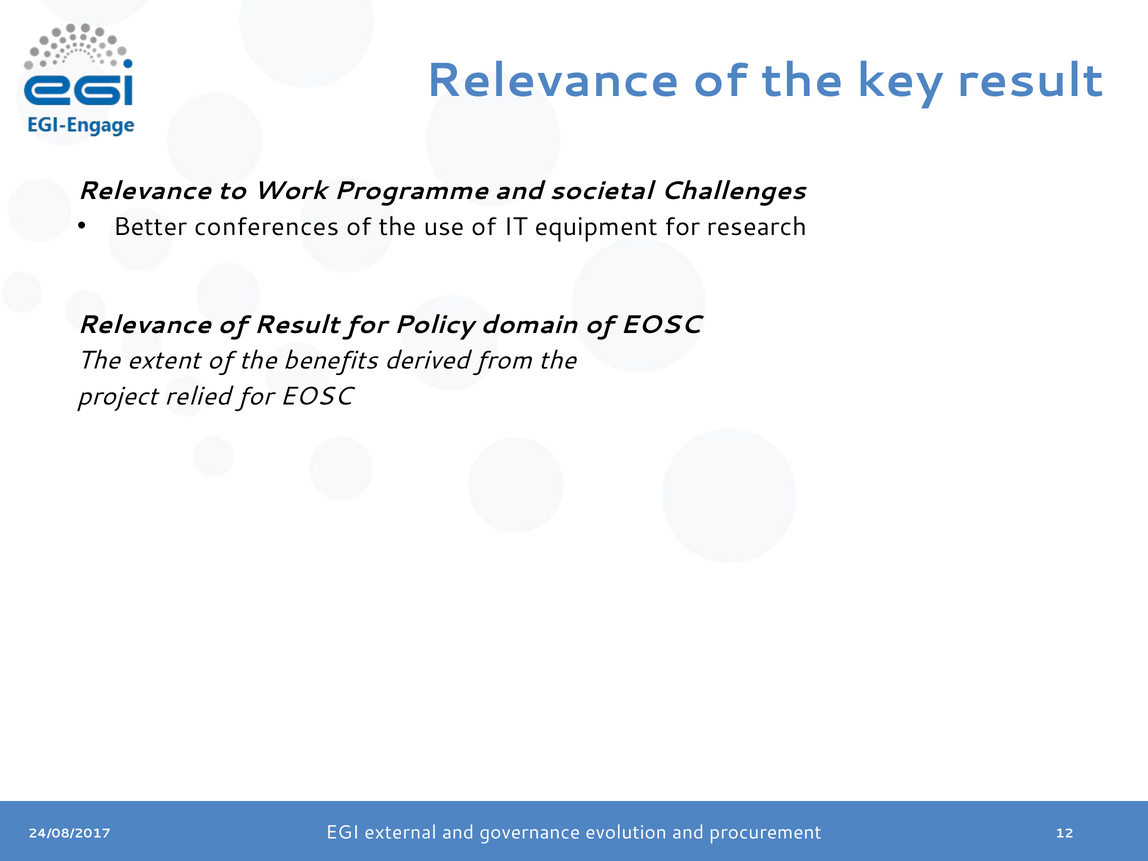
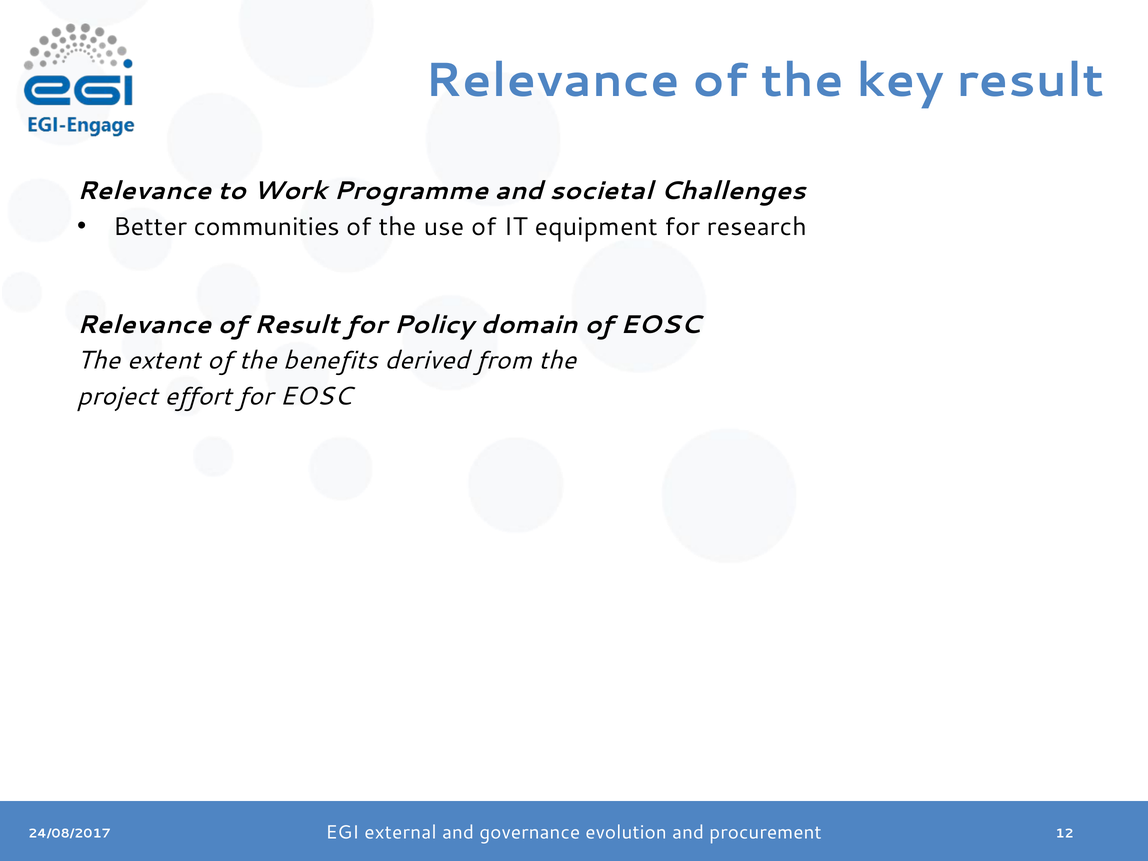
conferences: conferences -> communities (267, 227)
relied: relied -> effort (198, 396)
